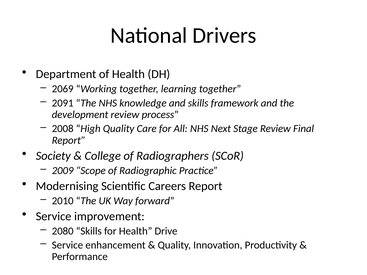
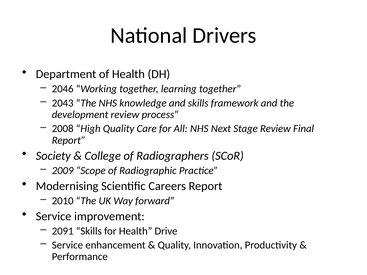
2069: 2069 -> 2046 (63, 89)
2091: 2091 -> 2043 (63, 103)
2080: 2080 -> 2091 (63, 231)
